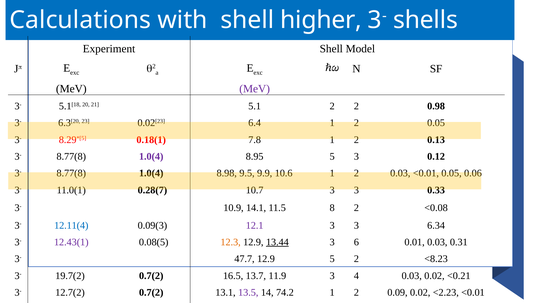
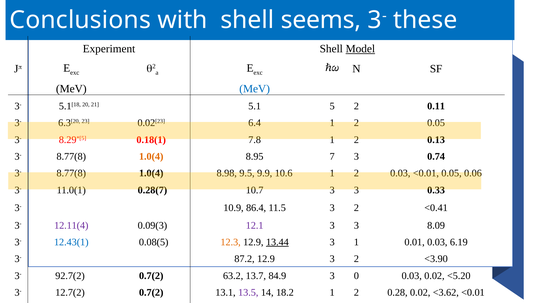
Calculations: Calculations -> Conclusions (80, 20)
higher: higher -> seems (321, 20)
shells: shells -> these (425, 20)
Model underline: none -> present (360, 49)
MeV colour: purple -> blue (255, 89)
5.1 2: 2 -> 5 (332, 106)
0.98: 0.98 -> 0.11 (436, 106)
1.0(4 colour: purple -> orange (151, 157)
8.95 5: 5 -> 7 (332, 157)
0.12: 0.12 -> 0.74 (436, 157)
14.1: 14.1 -> 86.4 (256, 208)
11.5 8: 8 -> 3 (332, 208)
<0.08: <0.08 -> <0.41 (436, 208)
12.11(4 colour: blue -> purple (71, 226)
6.34: 6.34 -> 8.09 (436, 226)
12.43(1 colour: purple -> blue (71, 243)
3 6: 6 -> 1 (356, 243)
0.31: 0.31 -> 6.19 (459, 243)
47.7: 47.7 -> 87.2 (244, 260)
12.9 5: 5 -> 3 (332, 260)
<8.23: <8.23 -> <3.90 (436, 260)
19.7(2: 19.7(2 -> 92.7(2 (70, 276)
16.5: 16.5 -> 63.2 (233, 276)
11.9: 11.9 -> 84.9 (277, 276)
3 4: 4 -> 0 (356, 276)
<0.21: <0.21 -> <5.20 (459, 276)
74.2: 74.2 -> 18.2 (285, 293)
0.09: 0.09 -> 0.28 (397, 293)
<2.23: <2.23 -> <3.62 (446, 293)
